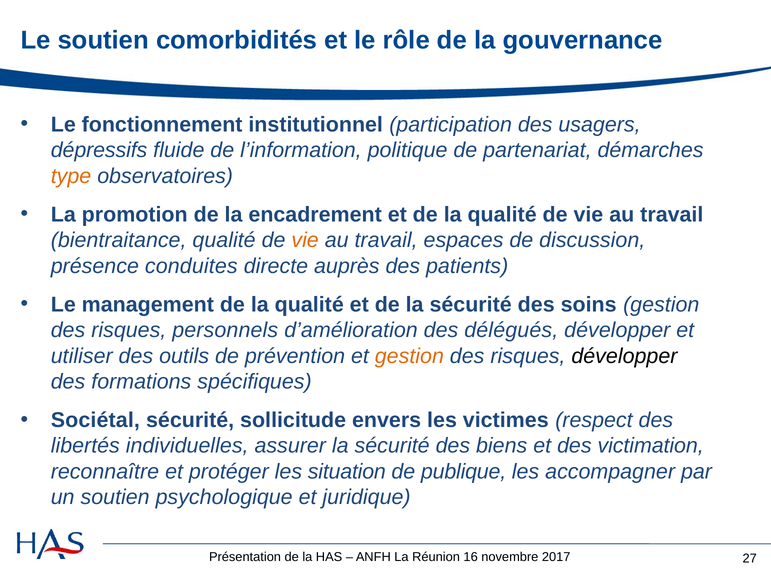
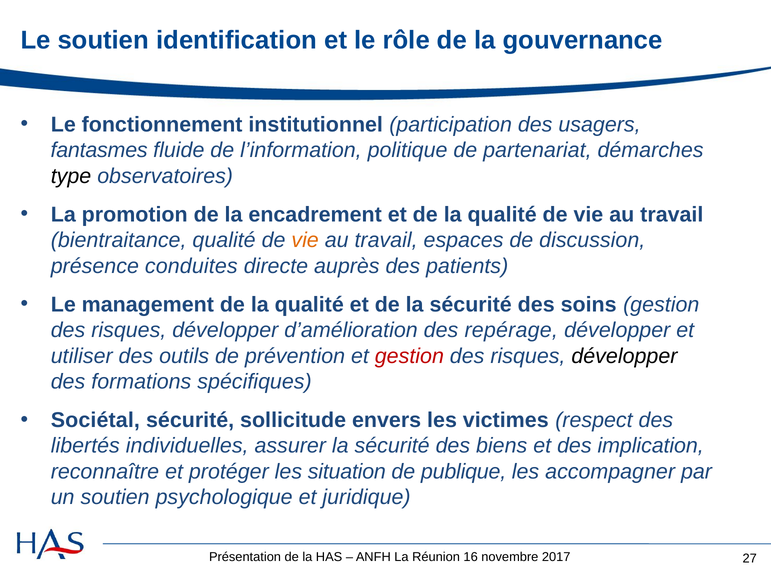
comorbidités: comorbidités -> identification (237, 40)
dépressifs: dépressifs -> fantasmes (99, 150)
type colour: orange -> black (71, 176)
personnels: personnels -> développer (225, 330)
délégués: délégués -> repérage (511, 330)
gestion colour: orange -> red (409, 356)
victimation: victimation -> implication (651, 446)
